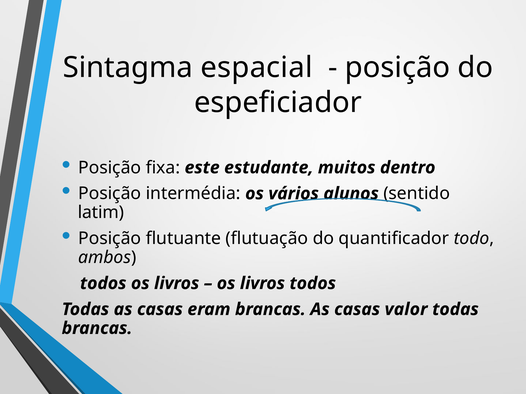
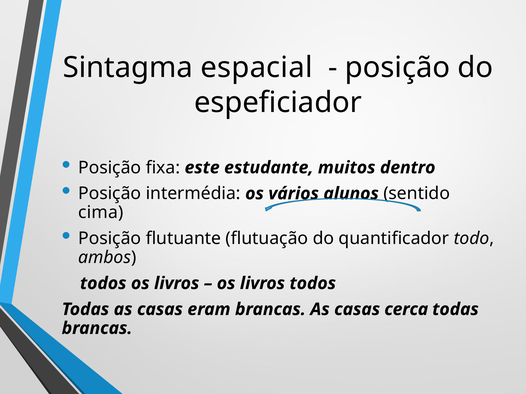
latim: latim -> cima (101, 213)
valor: valor -> cerca (406, 310)
